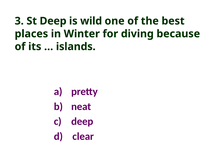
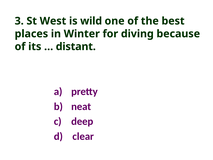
St Deep: Deep -> West (53, 21)
islands: islands -> distant (76, 47)
